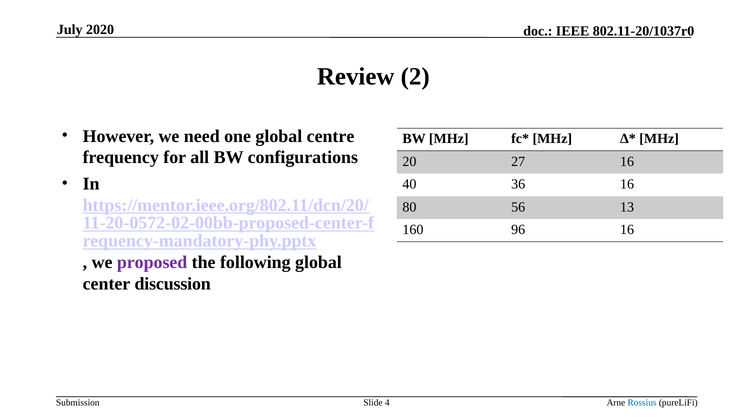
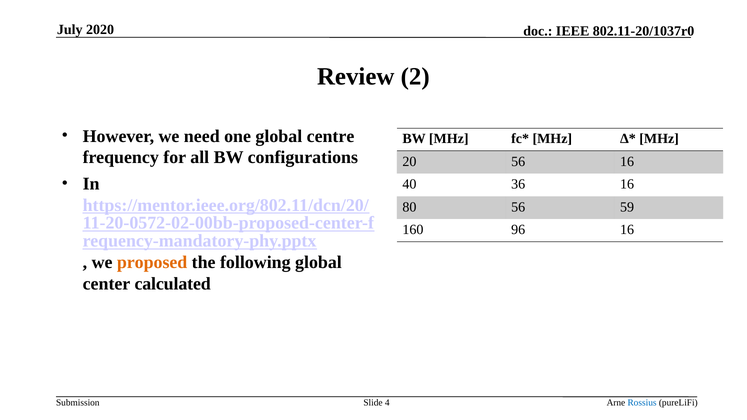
20 27: 27 -> 56 (518, 162)
13: 13 -> 59 (627, 207)
proposed colour: purple -> orange (152, 262)
discussion: discussion -> calculated (173, 284)
